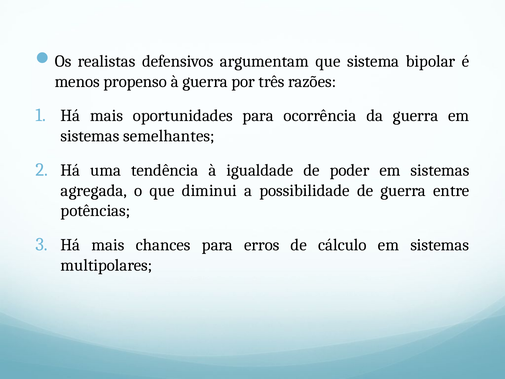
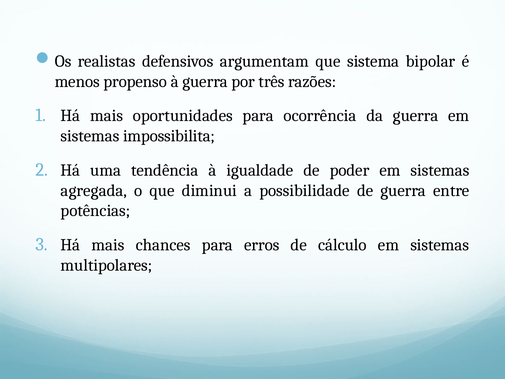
semelhantes: semelhantes -> impossibilita (169, 136)
